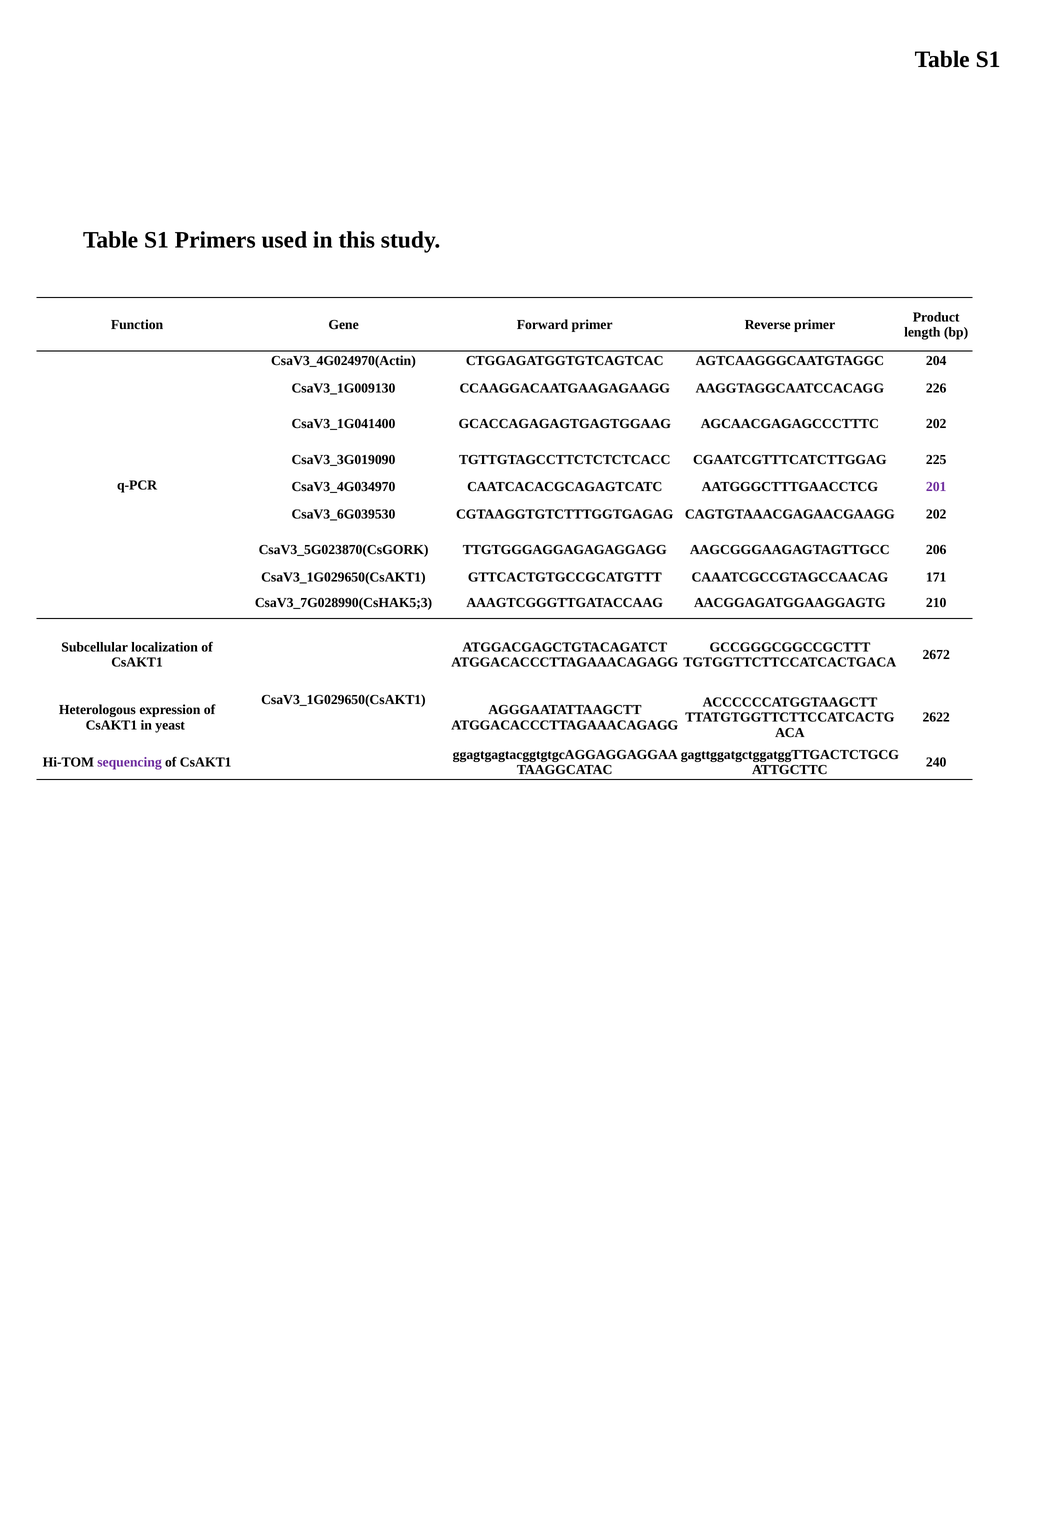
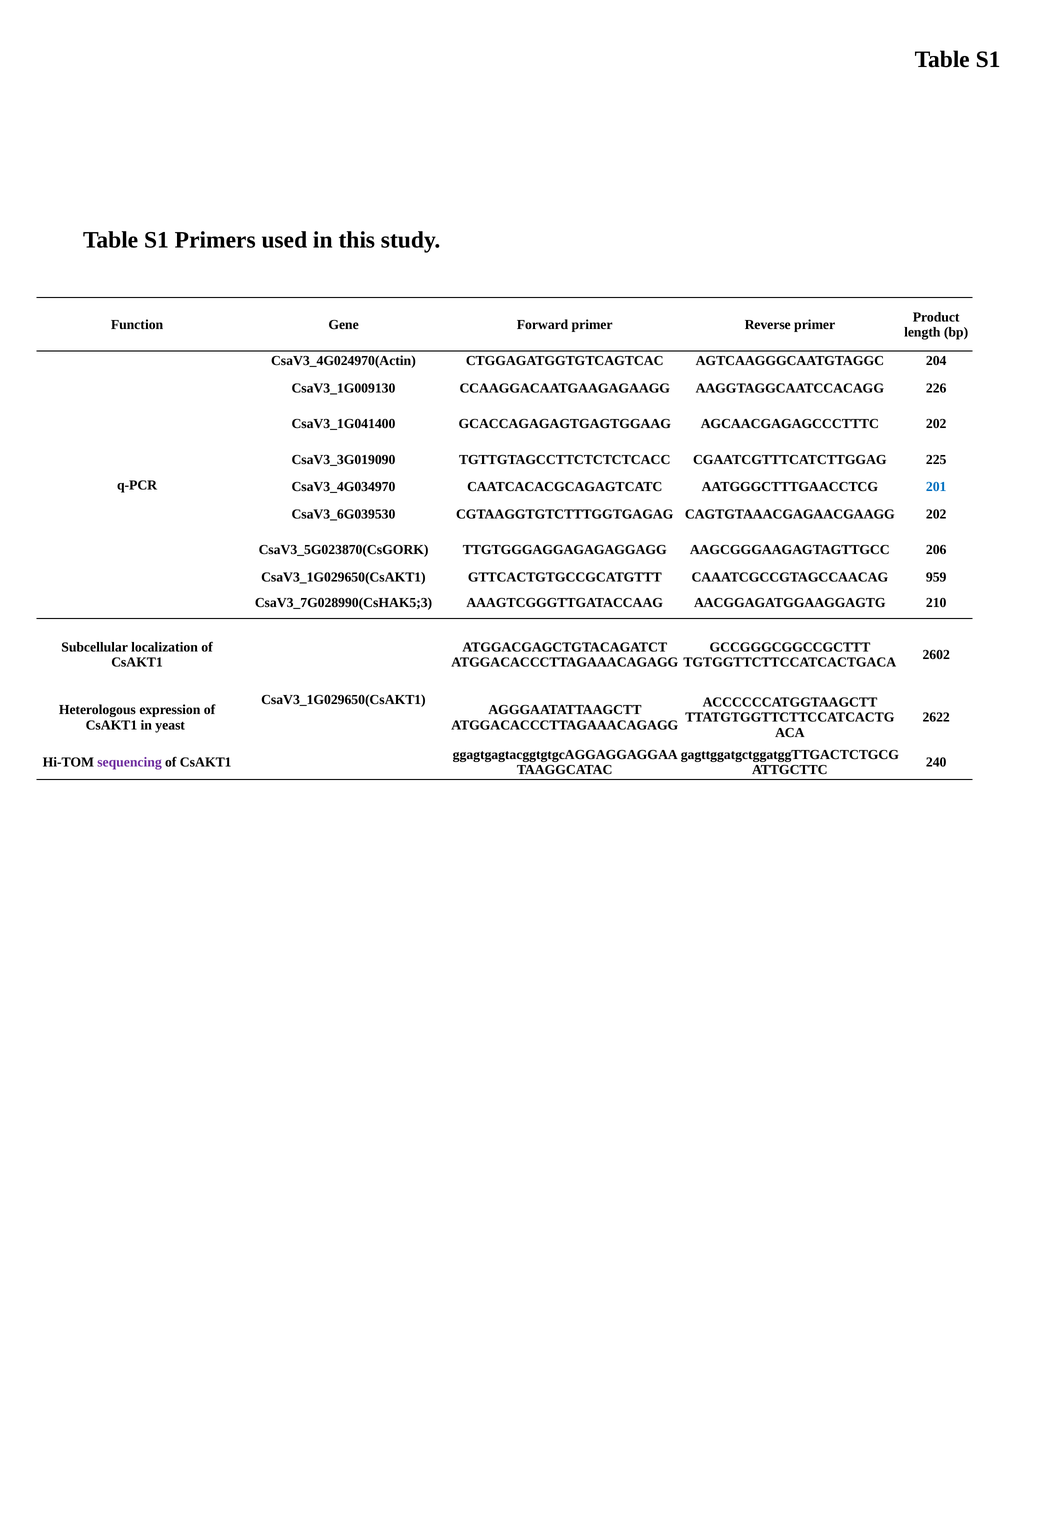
201 colour: purple -> blue (936, 487)
171: 171 -> 959 (936, 577)
2672: 2672 -> 2602 (936, 655)
